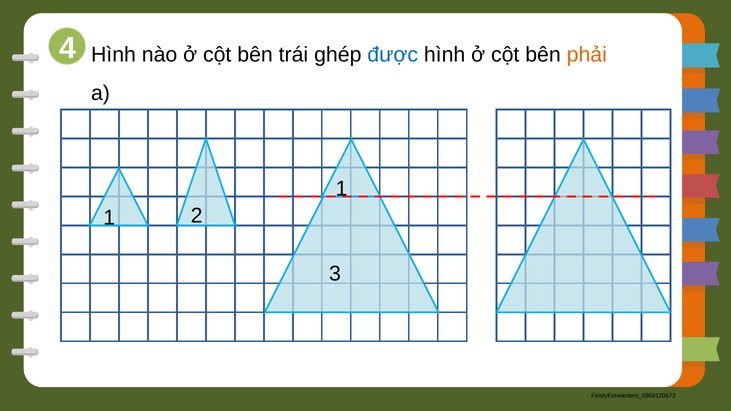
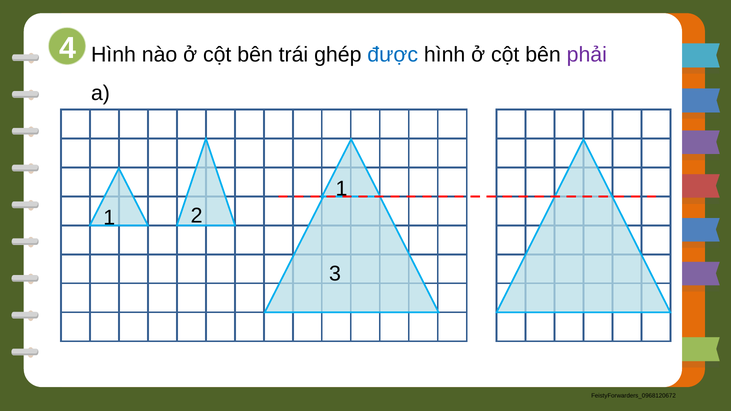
phải colour: orange -> purple (587, 55)
